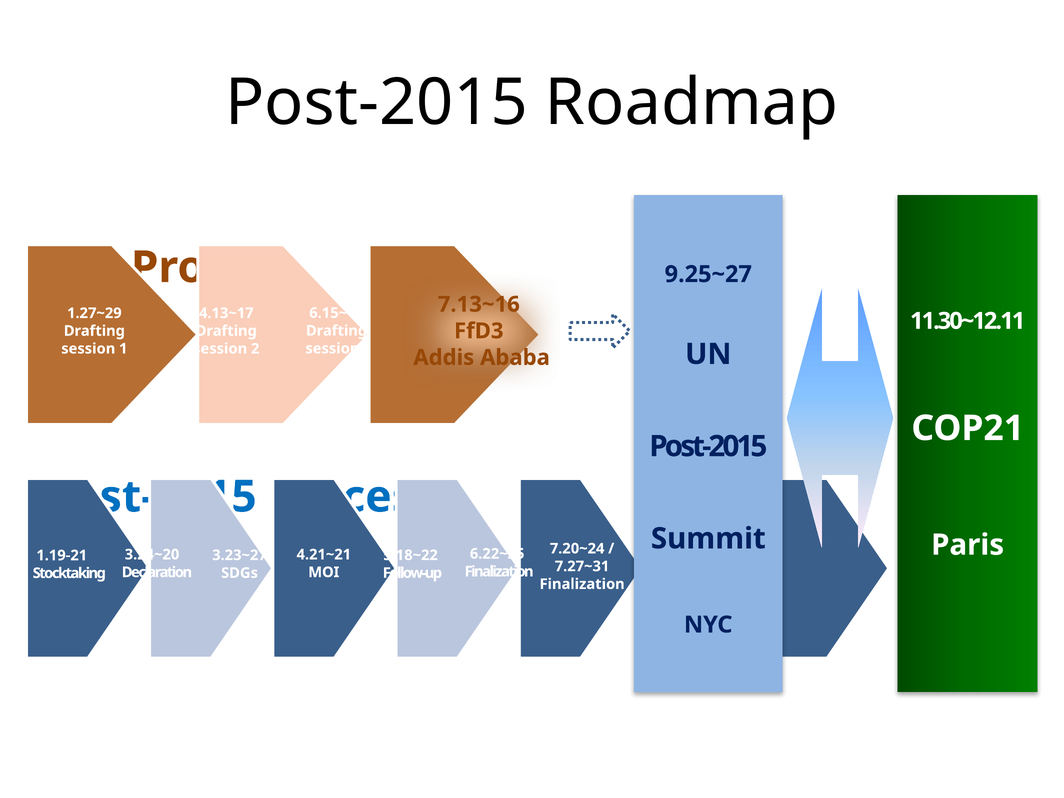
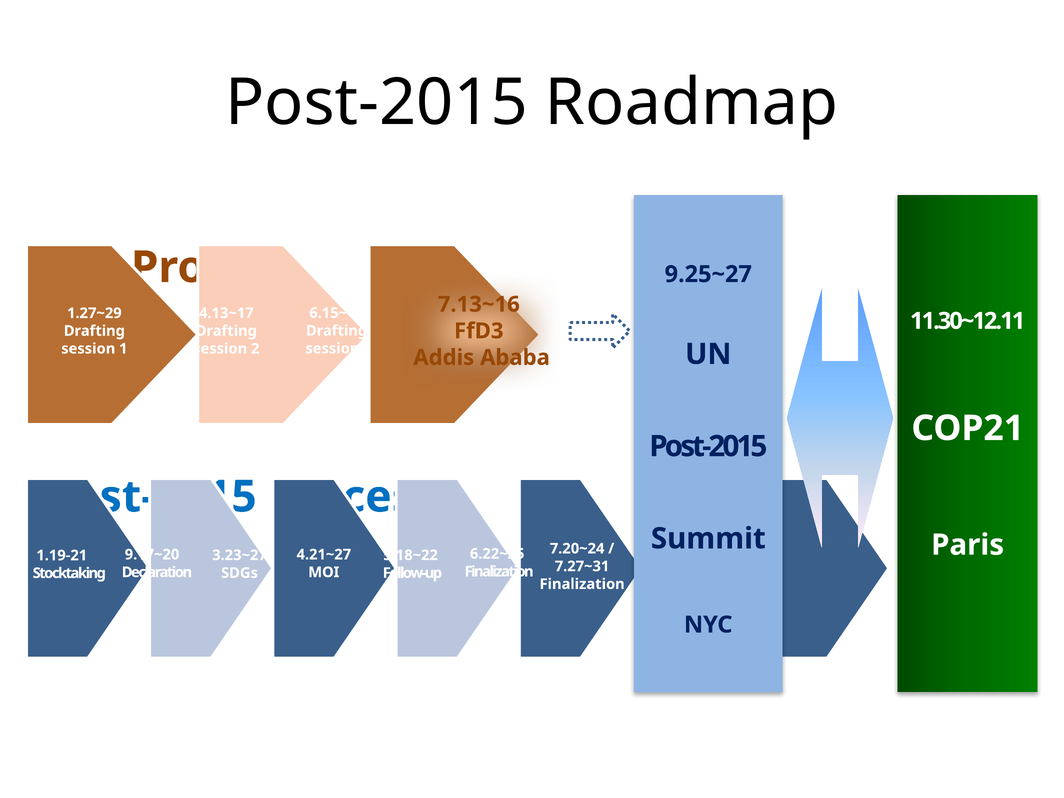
3.24~20: 3.24~20 -> 9.17~20 (152, 555)
4.21~21: 4.21~21 -> 4.21~27 (324, 555)
